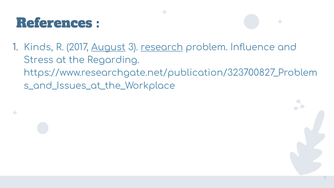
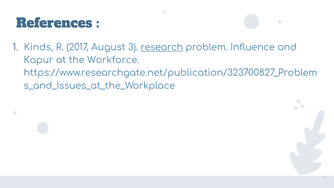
August underline: present -> none (108, 47)
Stress: Stress -> Kapur (39, 60)
Regarding: Regarding -> Workforce (113, 60)
